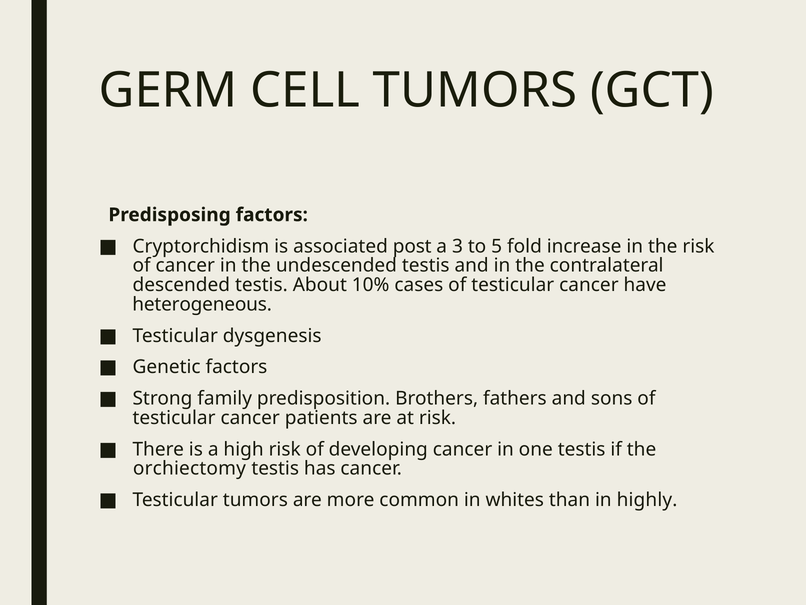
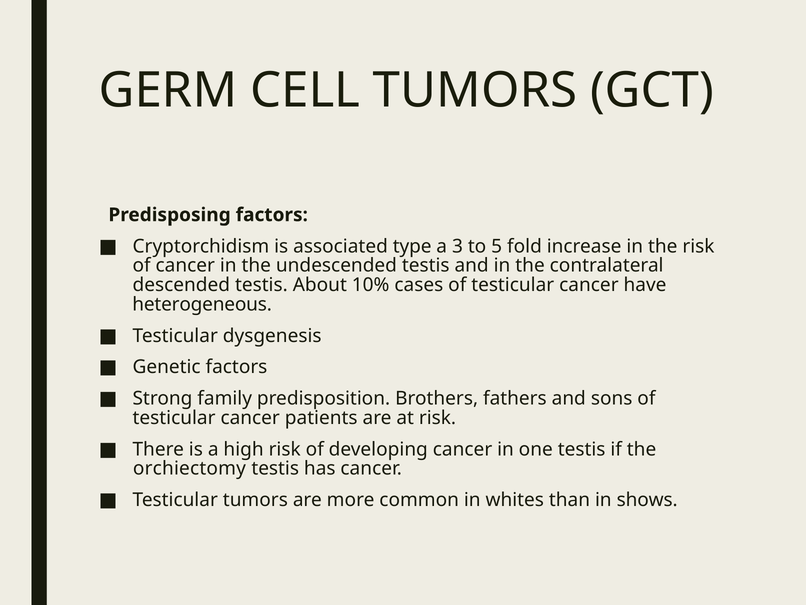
post: post -> type (412, 246)
highly: highly -> shows (647, 500)
